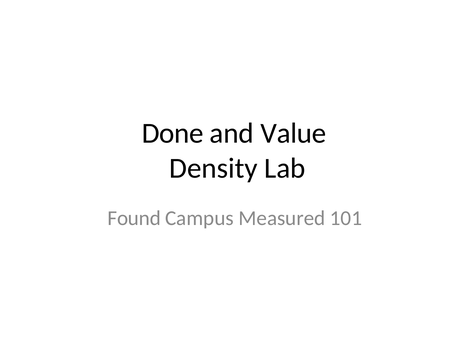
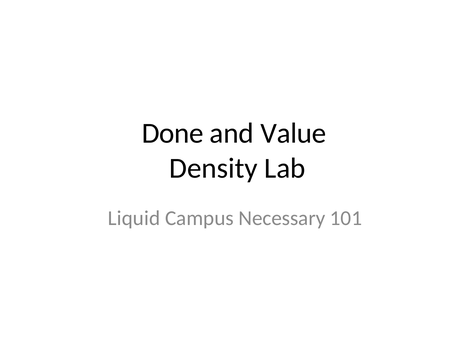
Found: Found -> Liquid (134, 218)
Measured: Measured -> Necessary (282, 218)
